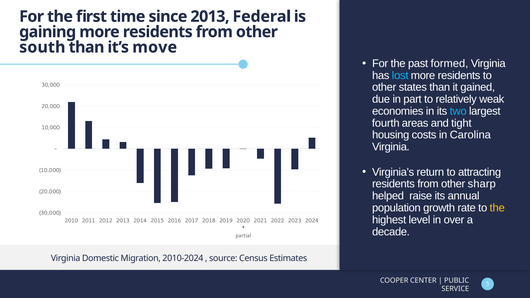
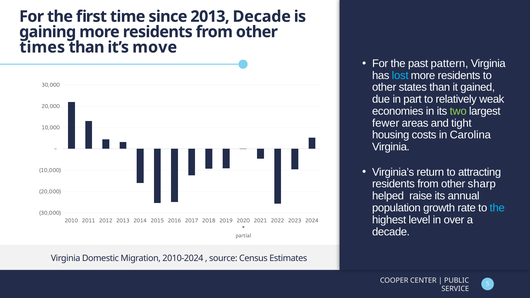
2013 Federal: Federal -> Decade (262, 17)
south: south -> times (42, 47)
formed: formed -> pattern (449, 64)
two colour: light blue -> light green (458, 111)
fourth: fourth -> fewer (386, 123)
the colour: yellow -> light blue (497, 208)
